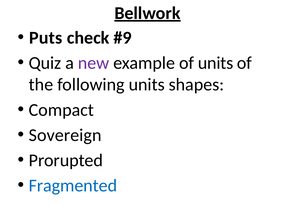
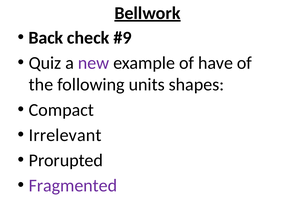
Puts: Puts -> Back (46, 38)
of units: units -> have (216, 63)
Sovereign: Sovereign -> Irrelevant (65, 135)
Fragmented colour: blue -> purple (73, 186)
